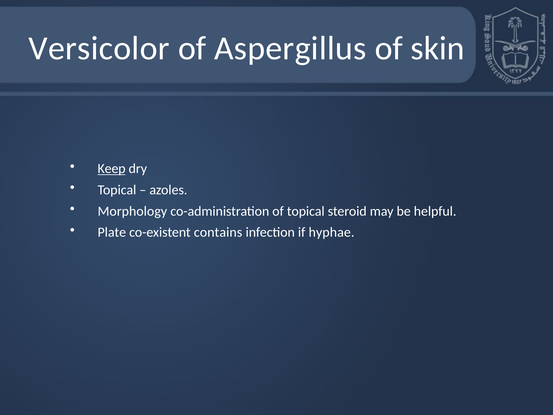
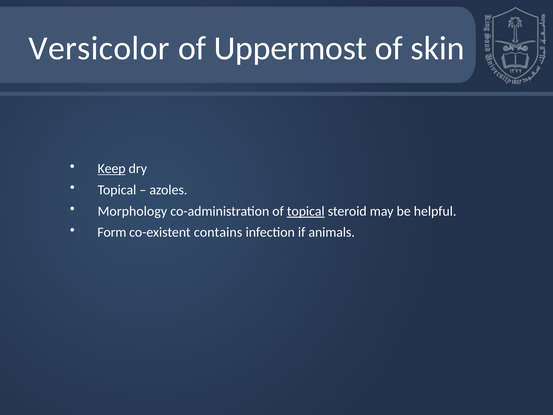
Aspergillus: Aspergillus -> Uppermost (291, 48)
topical underline: none -> present (306, 211)
Plate: Plate -> Form (112, 232)
hyphae: hyphae -> animals (332, 232)
